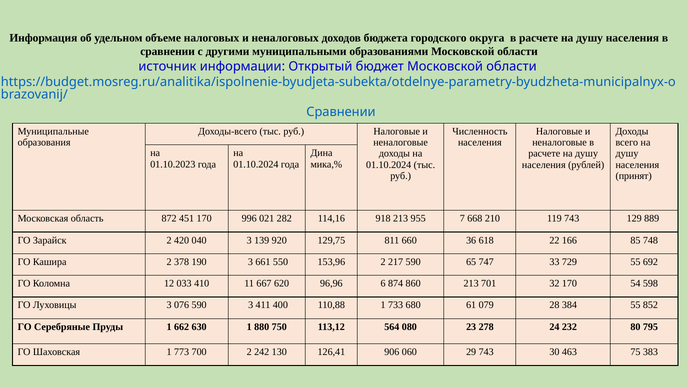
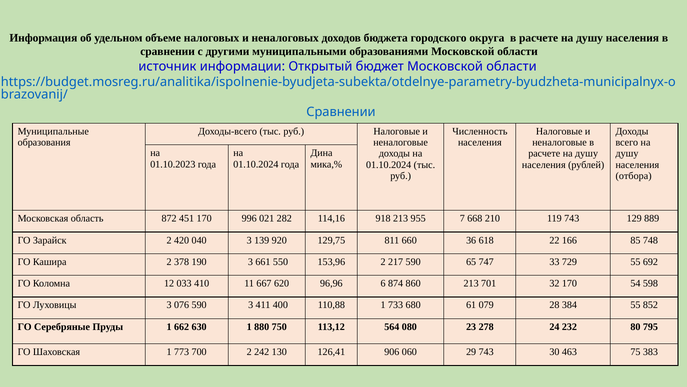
принят: принят -> отбора (634, 176)
